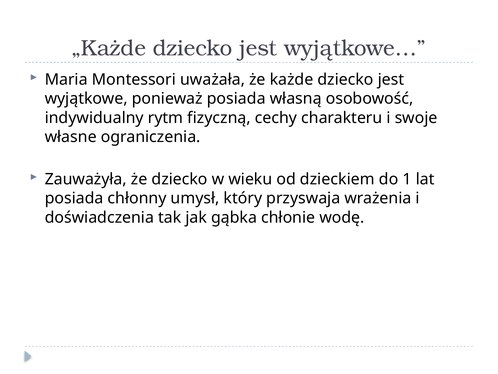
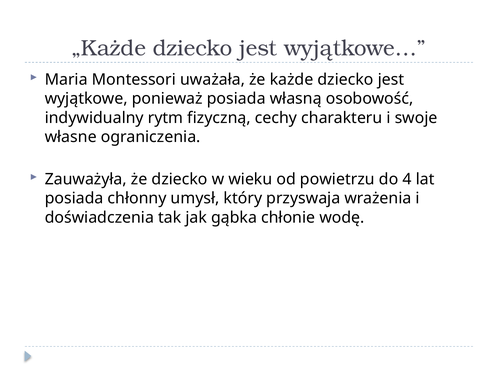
dzieckiem: dzieckiem -> powietrzu (337, 179)
1: 1 -> 4 (407, 179)
